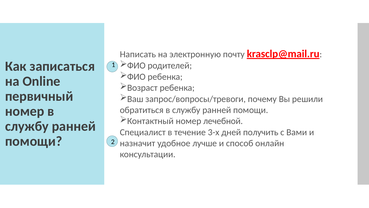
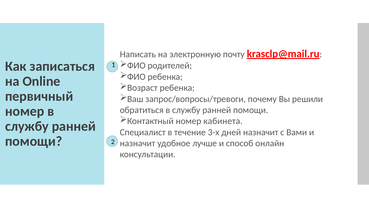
лечебной: лечебной -> кабинета (223, 121)
дней получить: получить -> назначит (261, 132)
